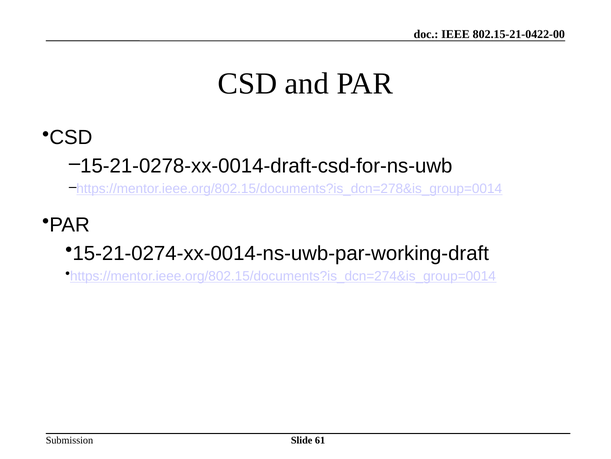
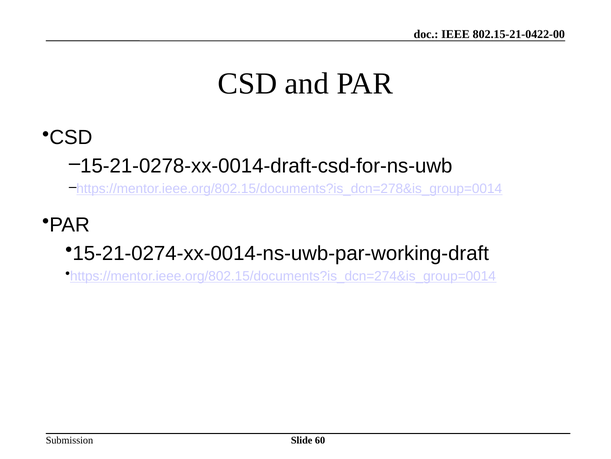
61: 61 -> 60 (320, 439)
